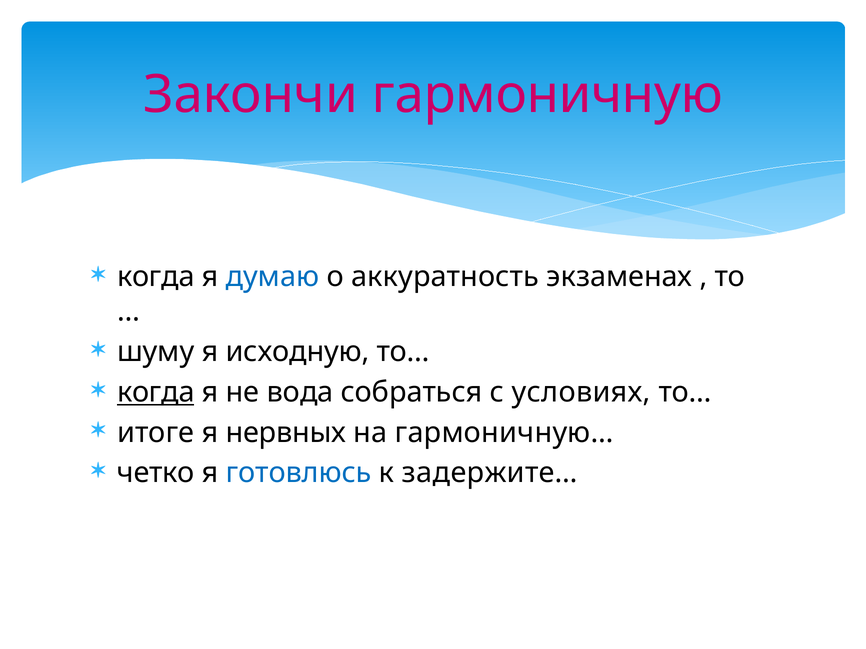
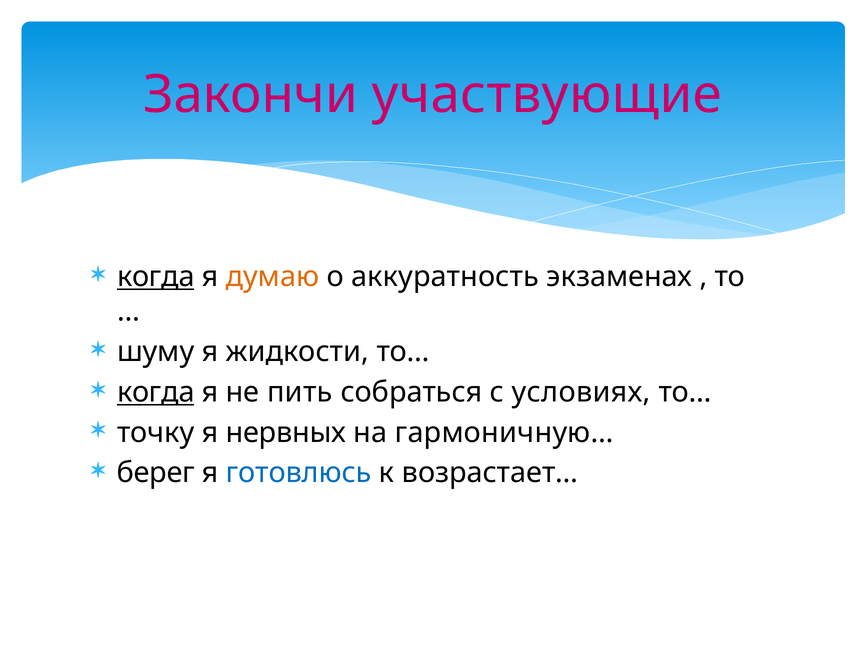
гармоничную: гармоничную -> участвующие (547, 95)
когда underline: none -> present (156, 277)
думаю colour: blue -> orange (272, 277)
исходную: исходную -> жидкости (297, 352)
вода: вода -> пить (300, 393)
итоге: итоге -> точку (156, 433)
четко: четко -> берег (156, 473)
задержите…: задержите… -> возрастает… (490, 473)
